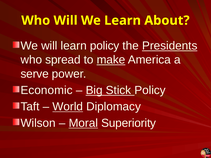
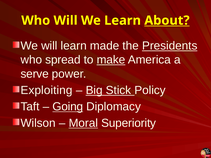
About underline: none -> present (167, 21)
learn policy: policy -> made (105, 46)
Economic: Economic -> Exploiting (47, 90)
World: World -> Going (68, 107)
